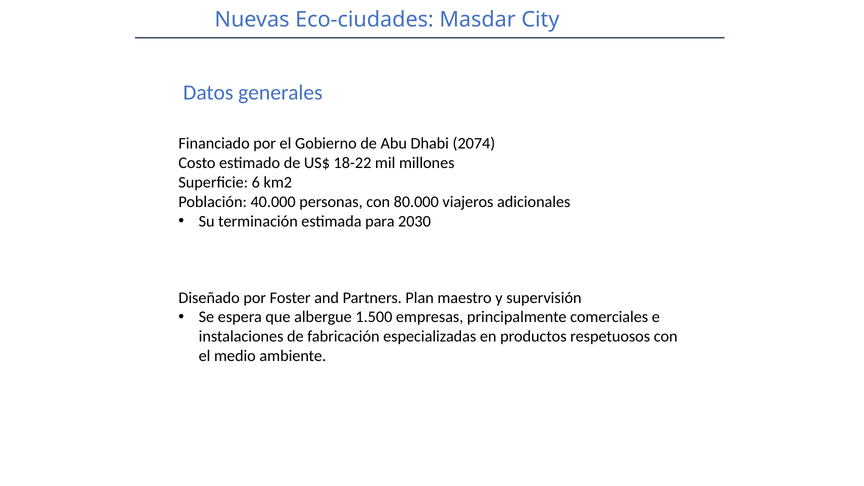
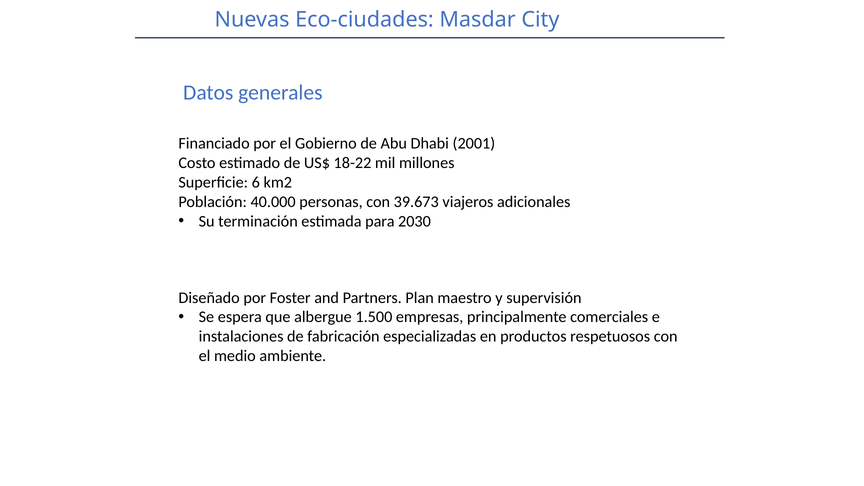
2074: 2074 -> 2001 (474, 144)
80.000: 80.000 -> 39.673 (416, 202)
